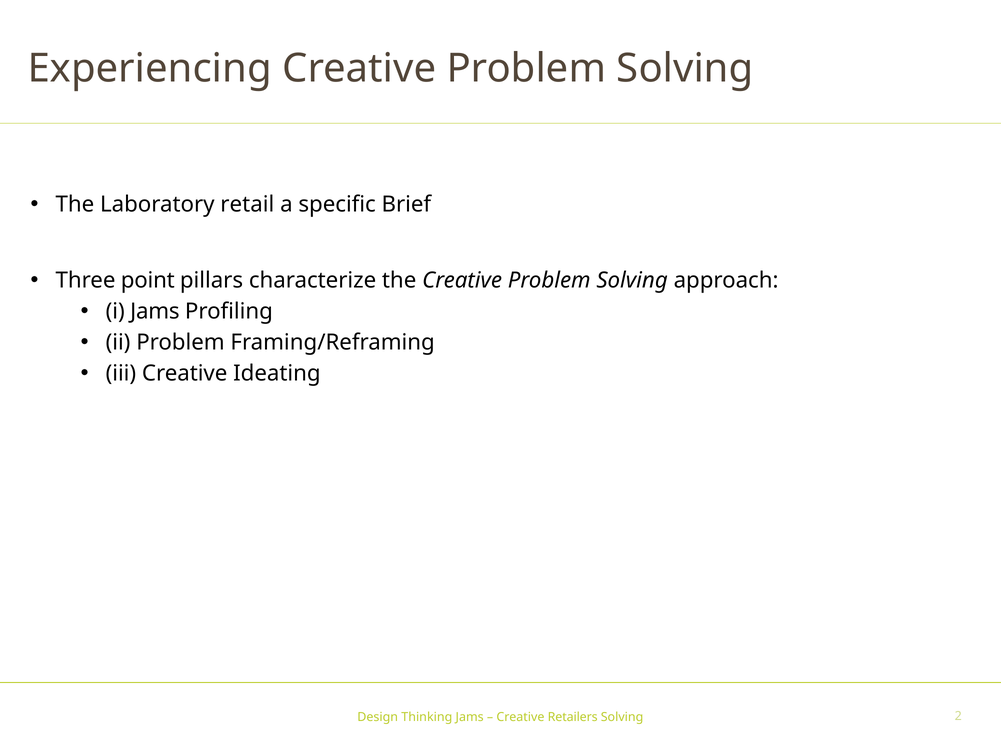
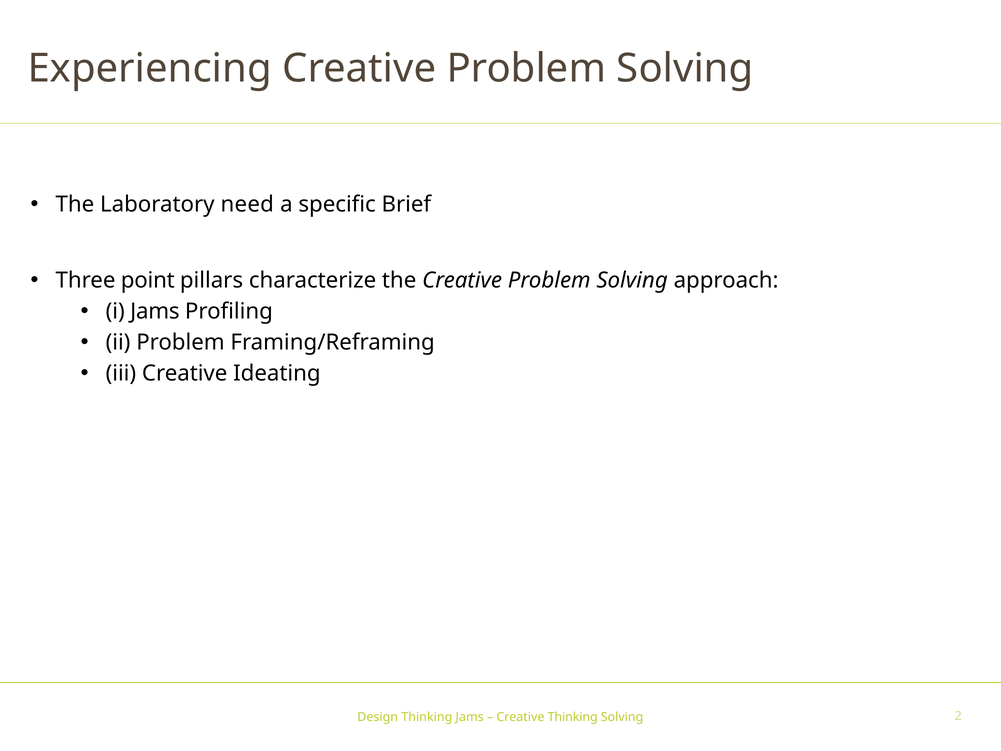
retail: retail -> need (247, 204)
Creative Retailers: Retailers -> Thinking (573, 717)
